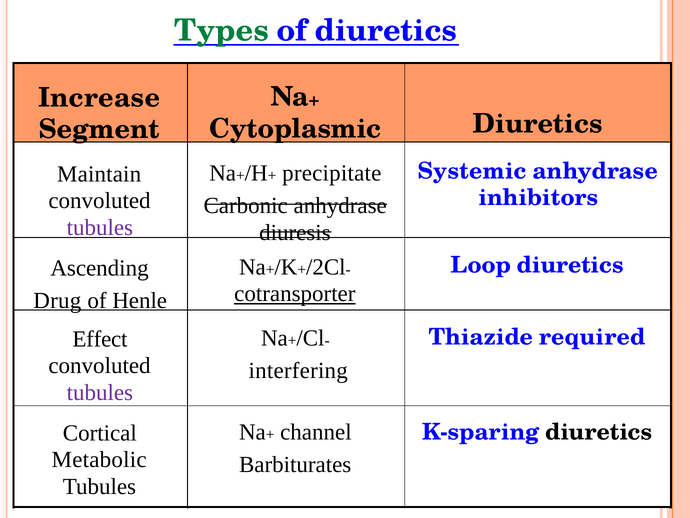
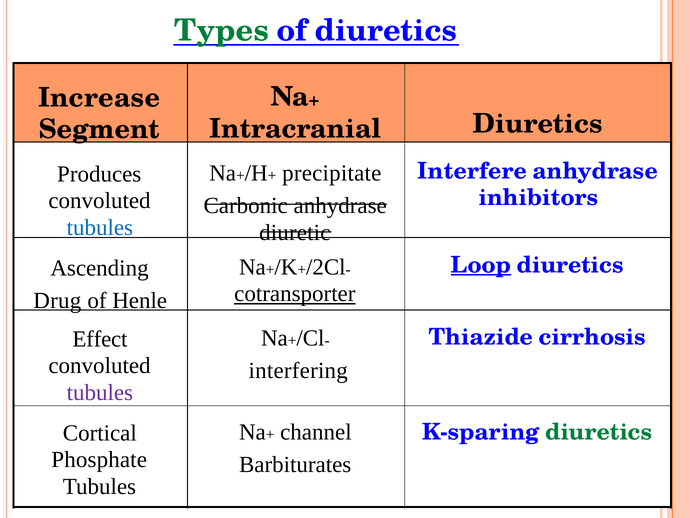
Cytoplasmic: Cytoplasmic -> Intracranial (295, 128)
Maintain: Maintain -> Produces (99, 174)
Systemic: Systemic -> Interfere (472, 171)
tubules colour: purple -> blue (100, 227)
diuresis: diuresis -> diuretic (295, 232)
Loop underline: none -> present (481, 265)
required: required -> cirrhosis (592, 337)
diuretics colour: black -> green (599, 432)
Metabolic: Metabolic -> Phosphate (99, 459)
